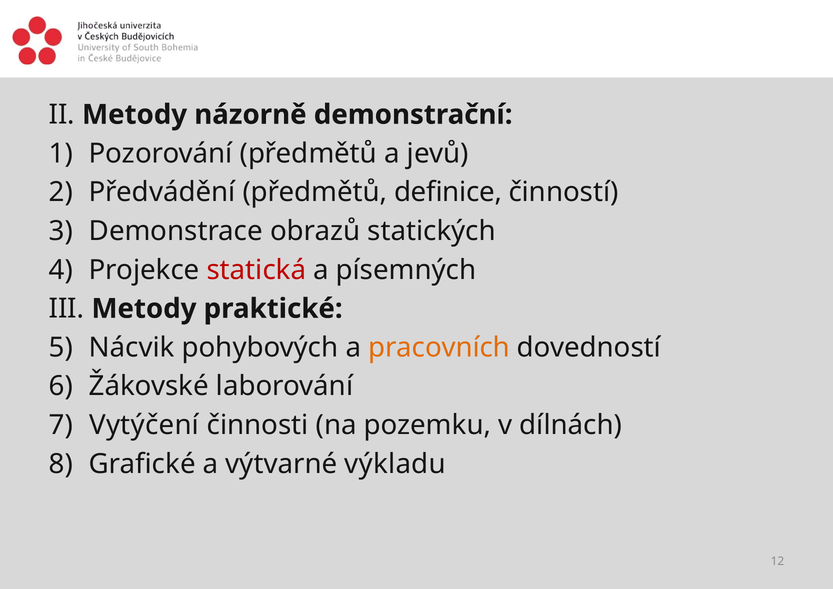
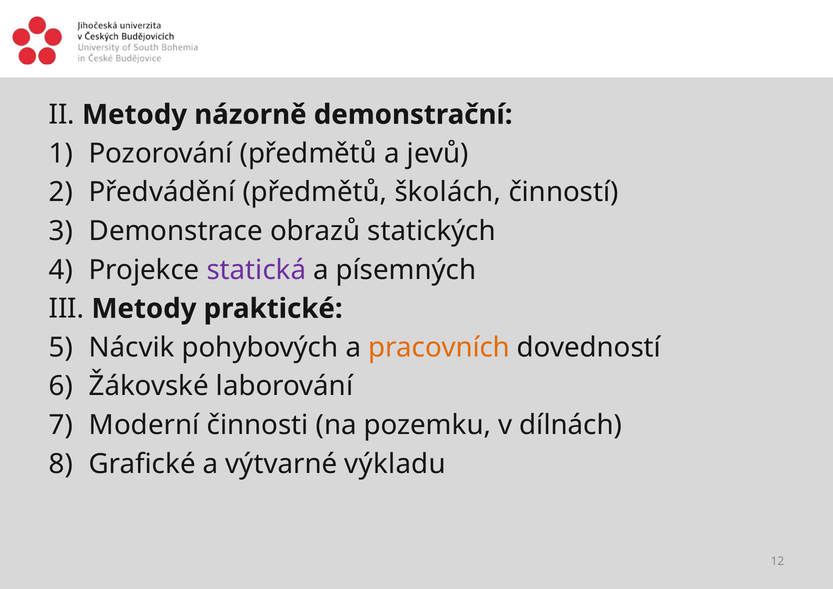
definice: definice -> školách (448, 192)
statická colour: red -> purple (256, 270)
Vytýčení: Vytýčení -> Moderní (144, 425)
